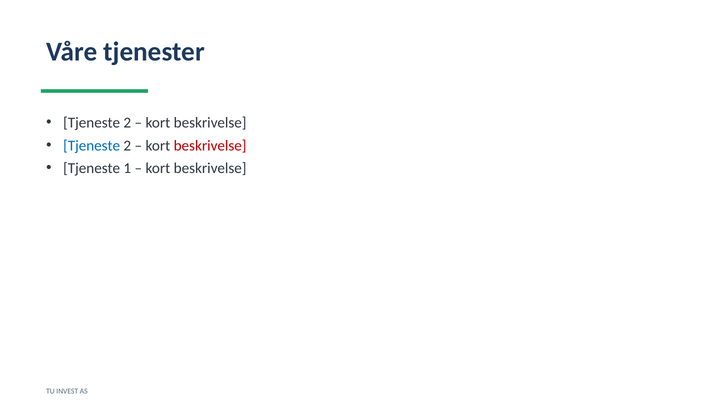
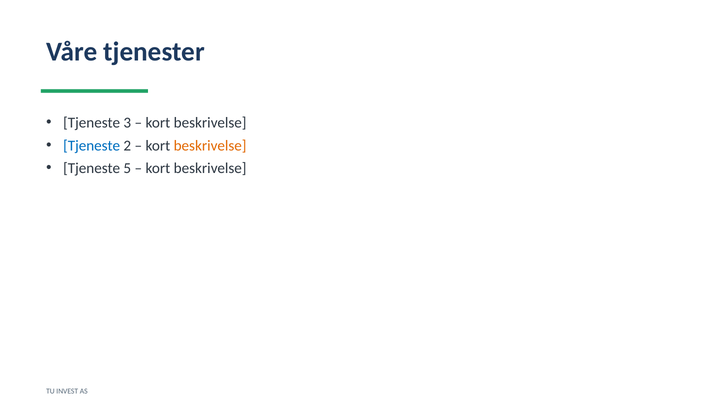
2: 2 -> 3 (127, 123)
beskrivelse colour: red -> orange (210, 146)
1: 1 -> 5 (127, 168)
